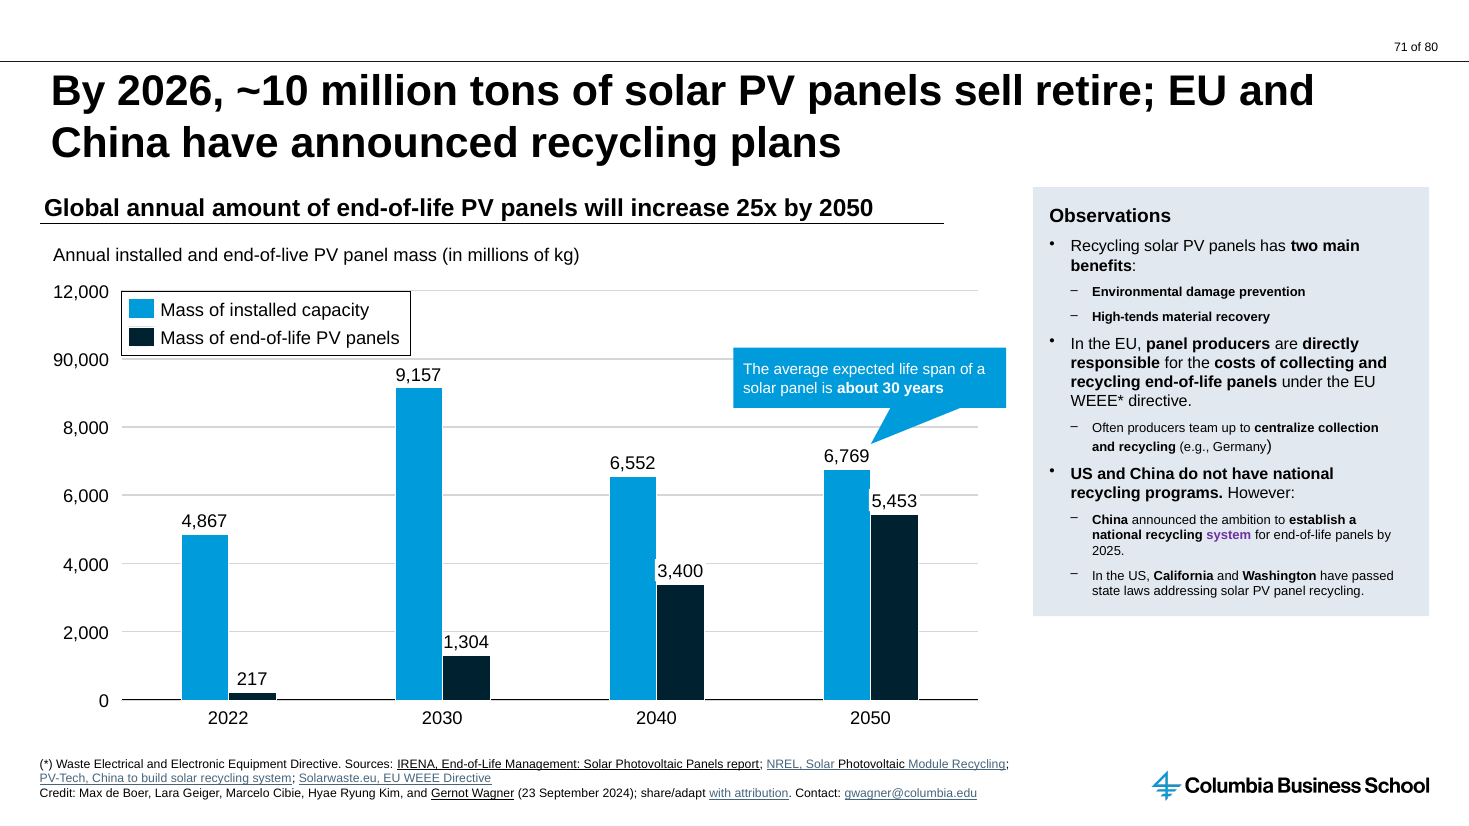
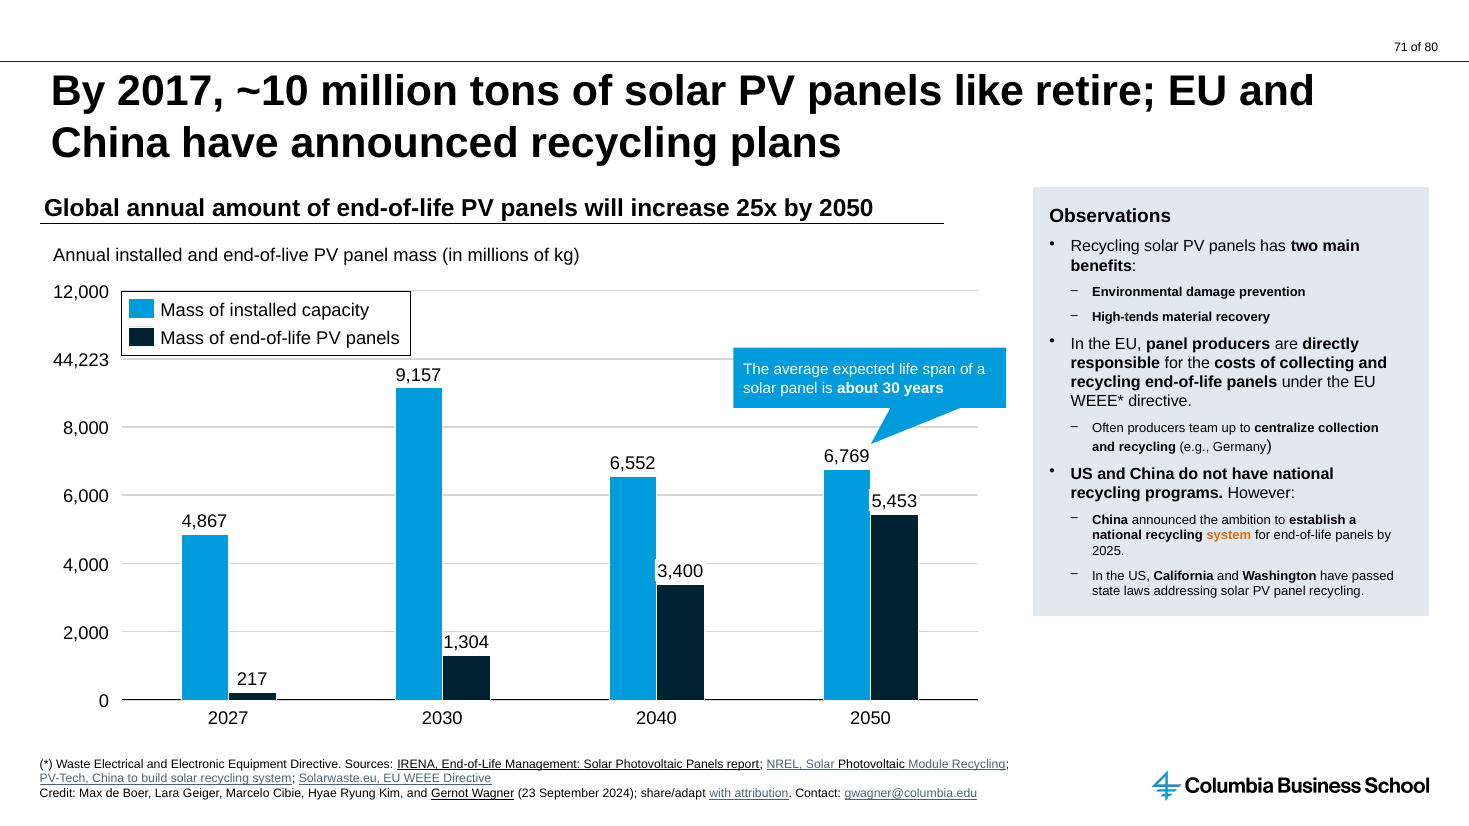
2026: 2026 -> 2017 (171, 92)
sell: sell -> like (989, 92)
90,000: 90,000 -> 44,223 (81, 361)
system colour: purple -> orange (1229, 536)
2022: 2022 -> 2027 (228, 719)
